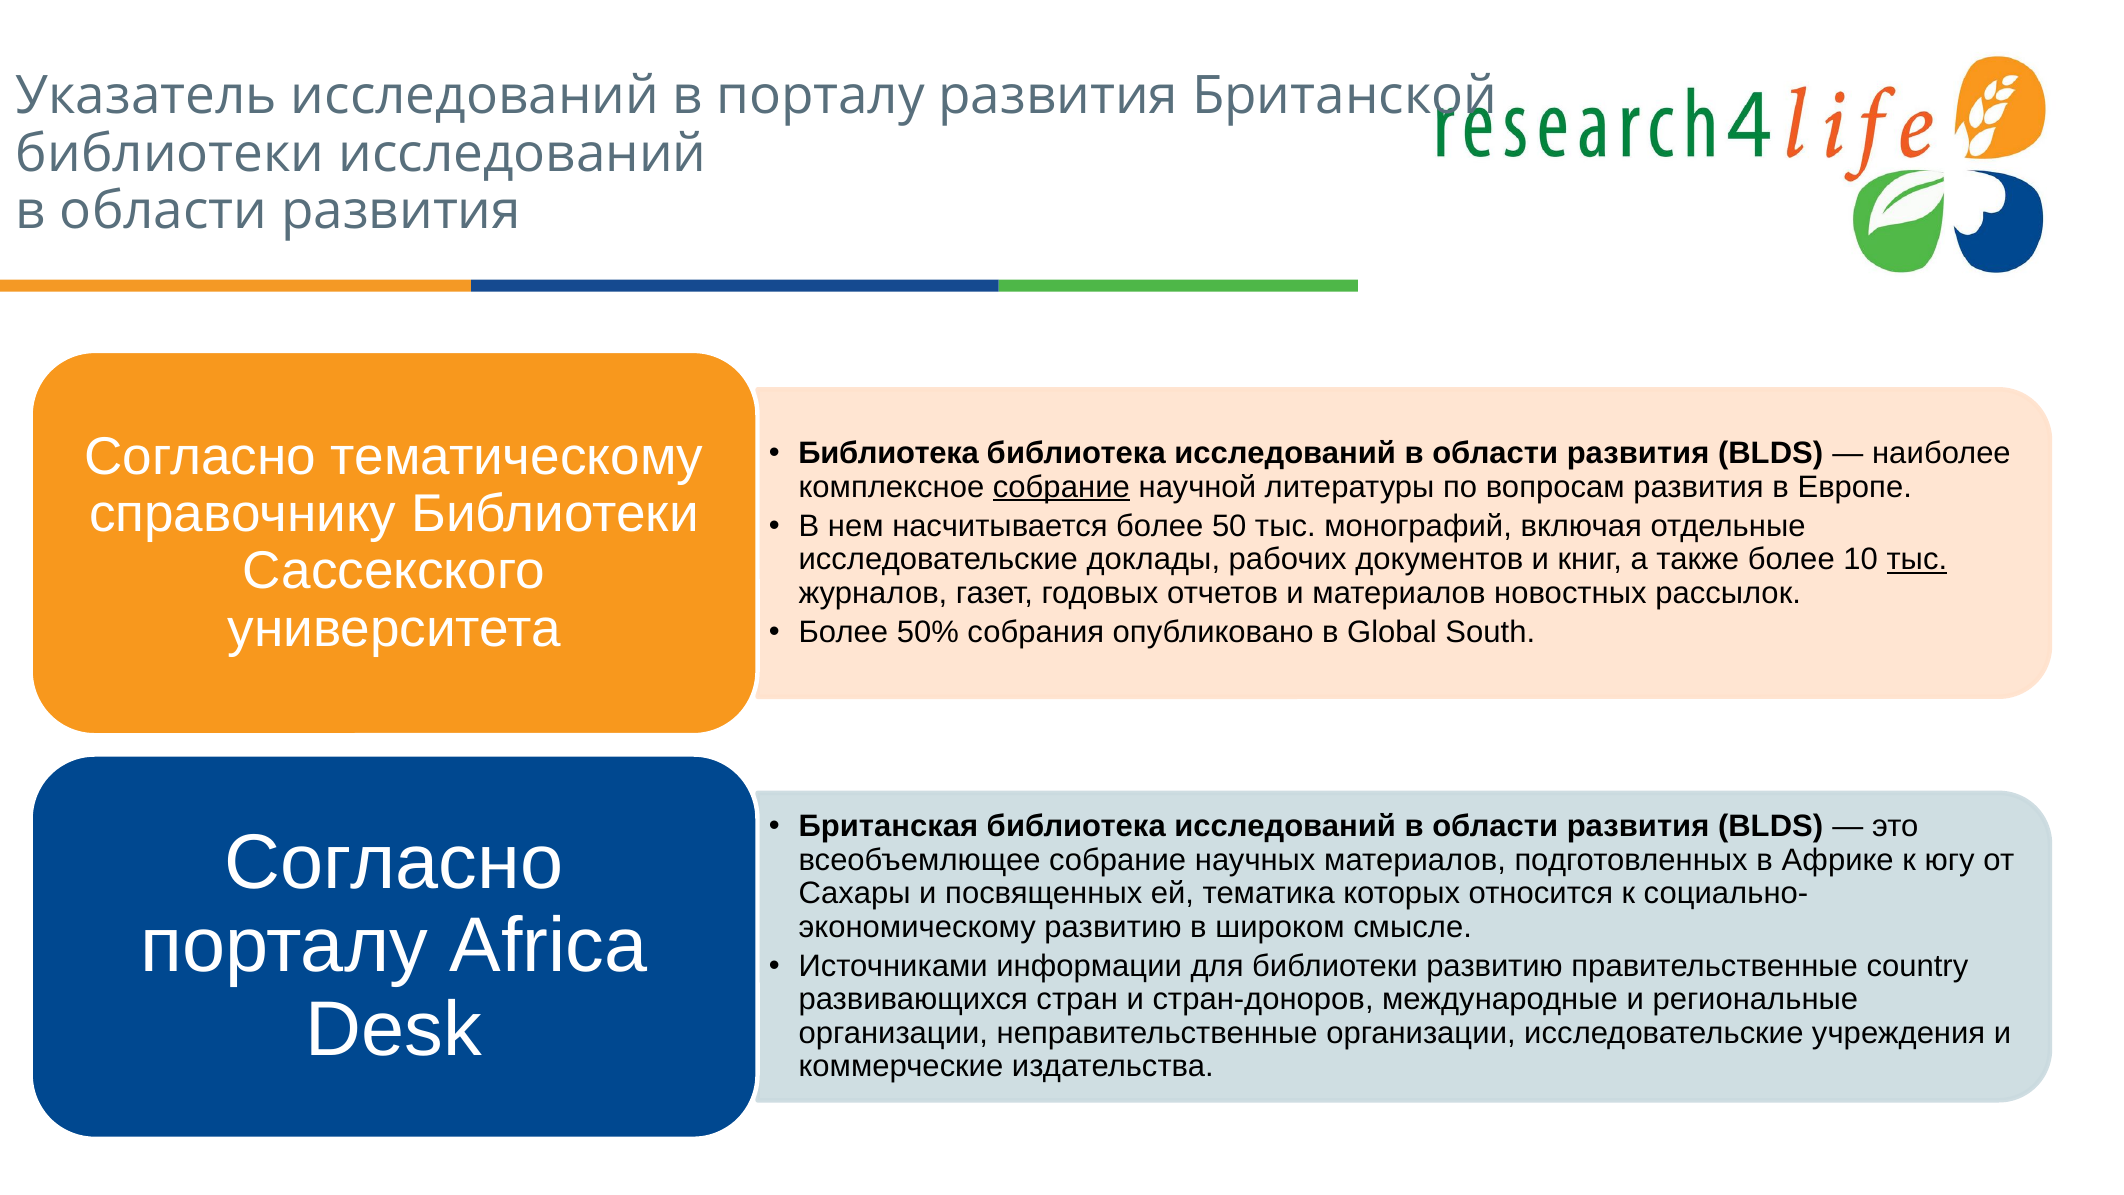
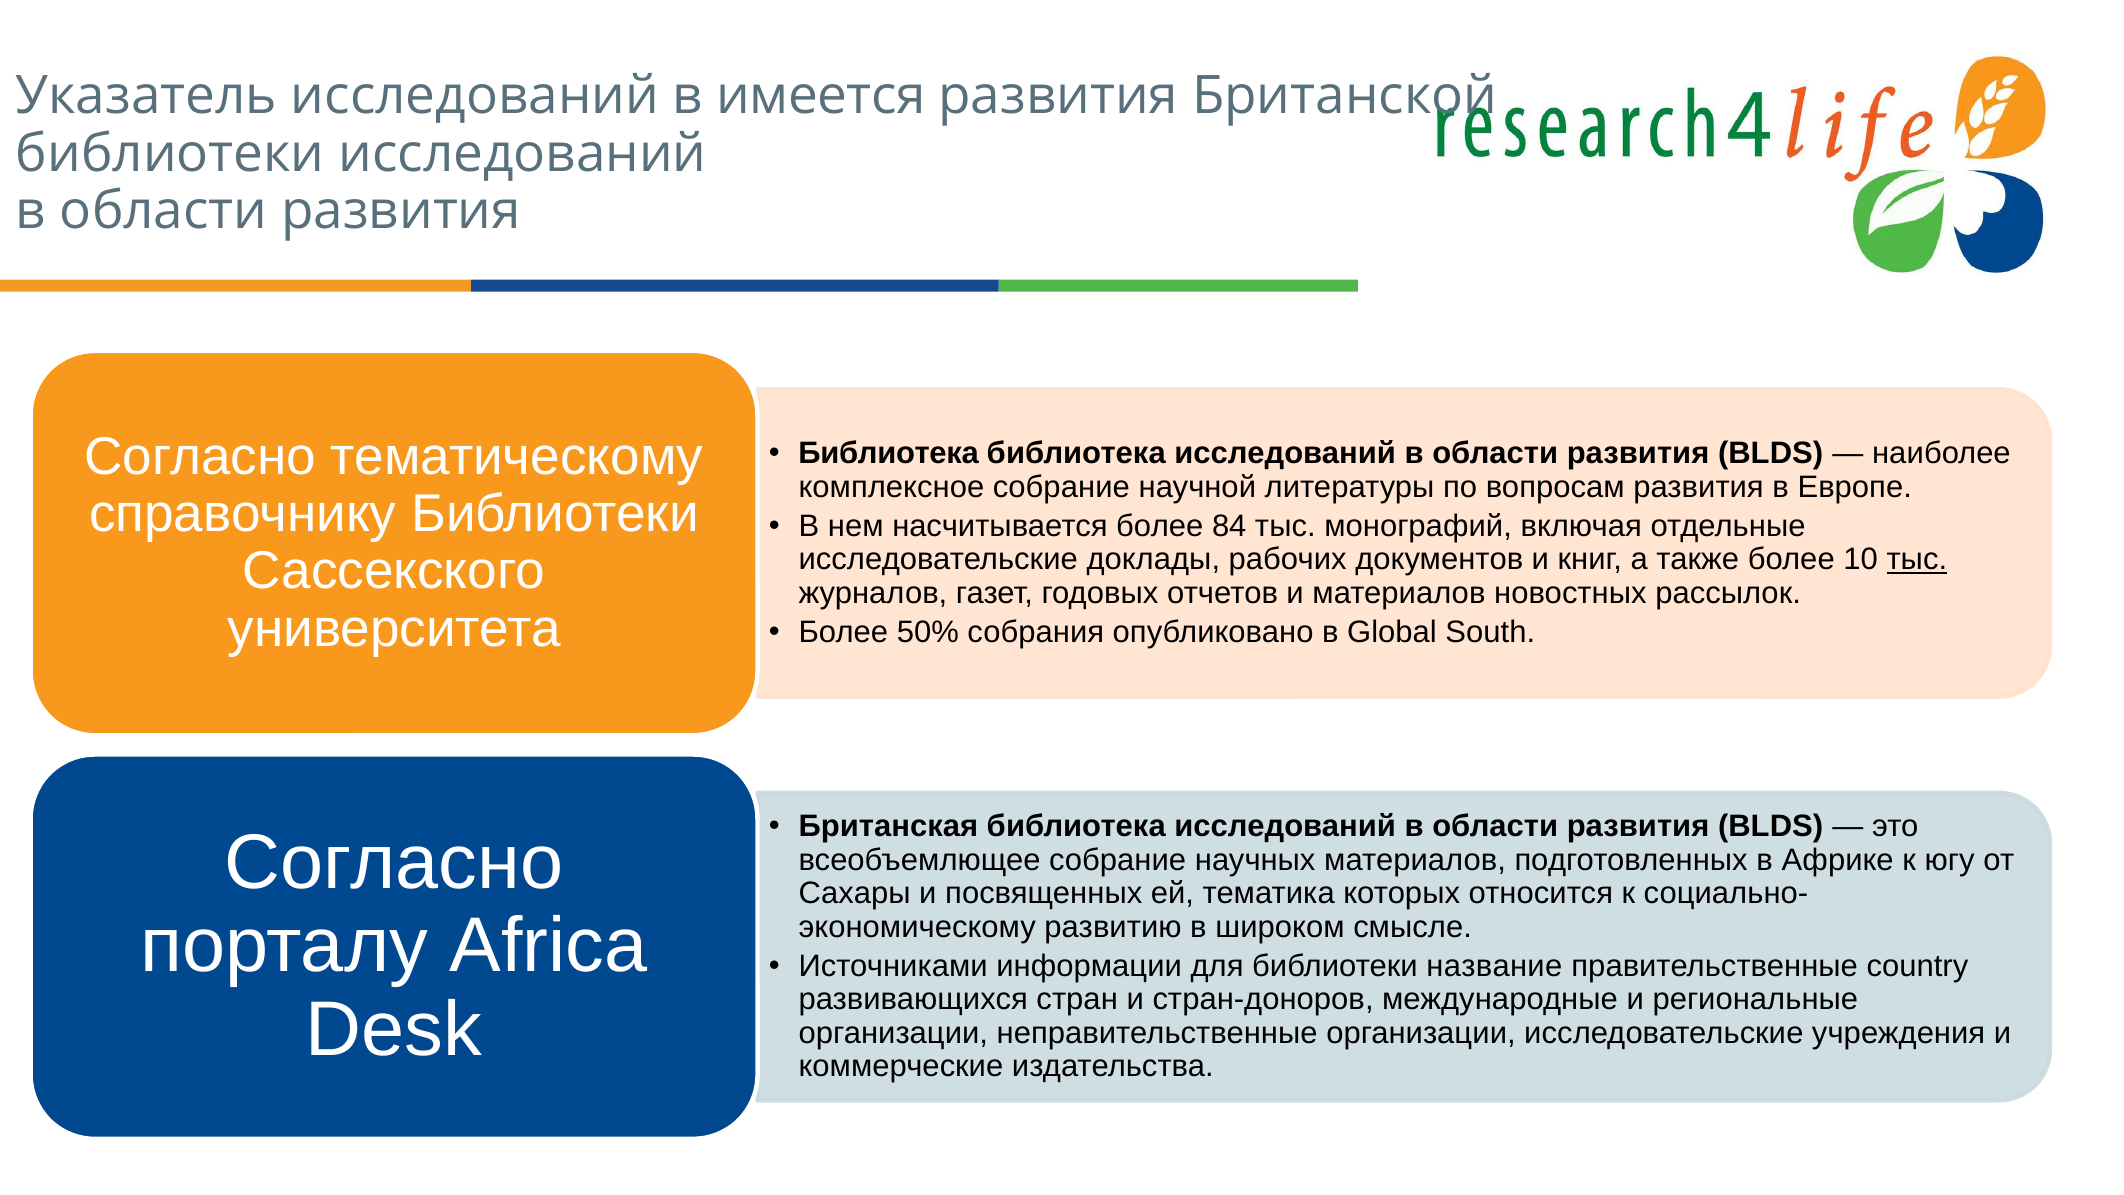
в порталу: порталу -> имеется (821, 96)
собрание underline: present -> none (1061, 487)
50: 50 -> 84 (1229, 526)
библиотеки развитию: развитию -> название (1494, 966)
